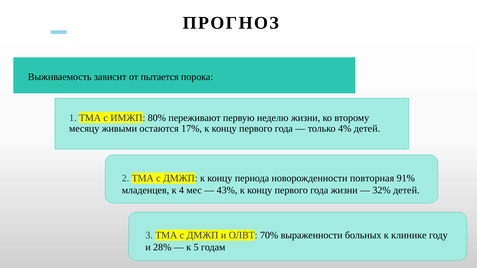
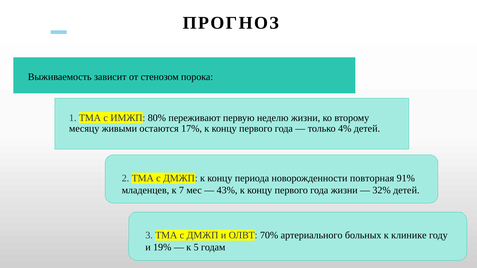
пытается: пытается -> стенозом (160, 77)
4: 4 -> 7 (181, 190)
выраженности: выраженности -> артериального (312, 236)
28%: 28% -> 19% (162, 248)
